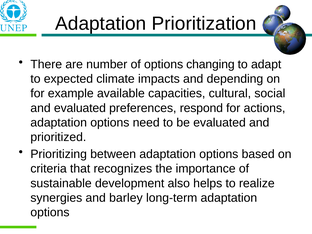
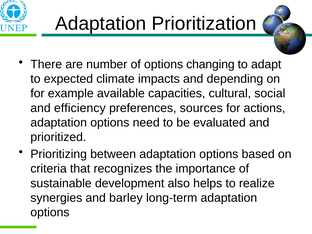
and evaluated: evaluated -> efficiency (80, 108)
respond: respond -> sources (201, 108)
